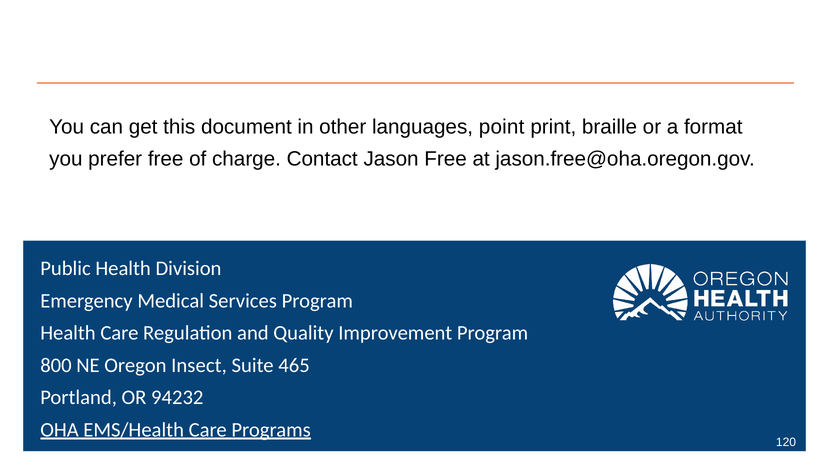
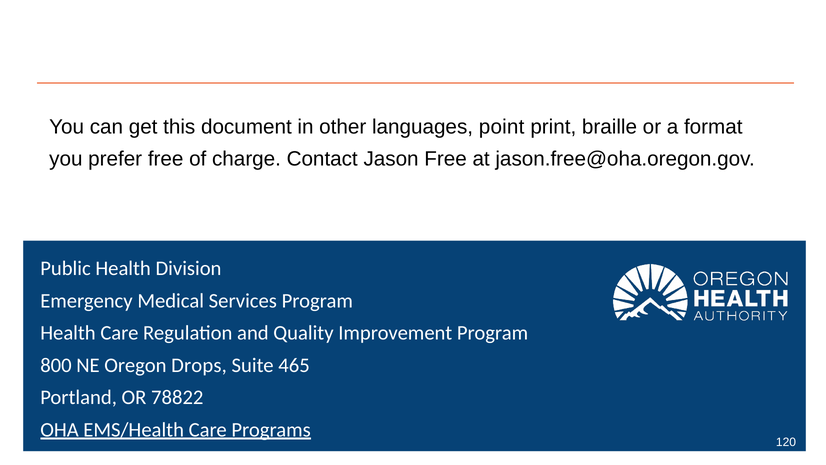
Insect: Insect -> Drops (199, 365)
94232: 94232 -> 78822 (177, 397)
